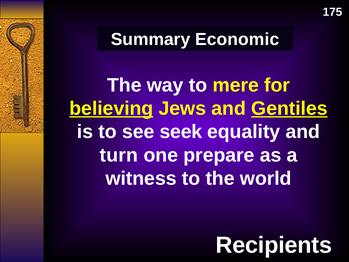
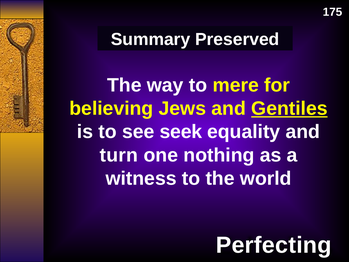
Economic: Economic -> Preserved (237, 39)
believing underline: present -> none (111, 108)
prepare: prepare -> nothing (219, 155)
Recipients: Recipients -> Perfecting (274, 245)
